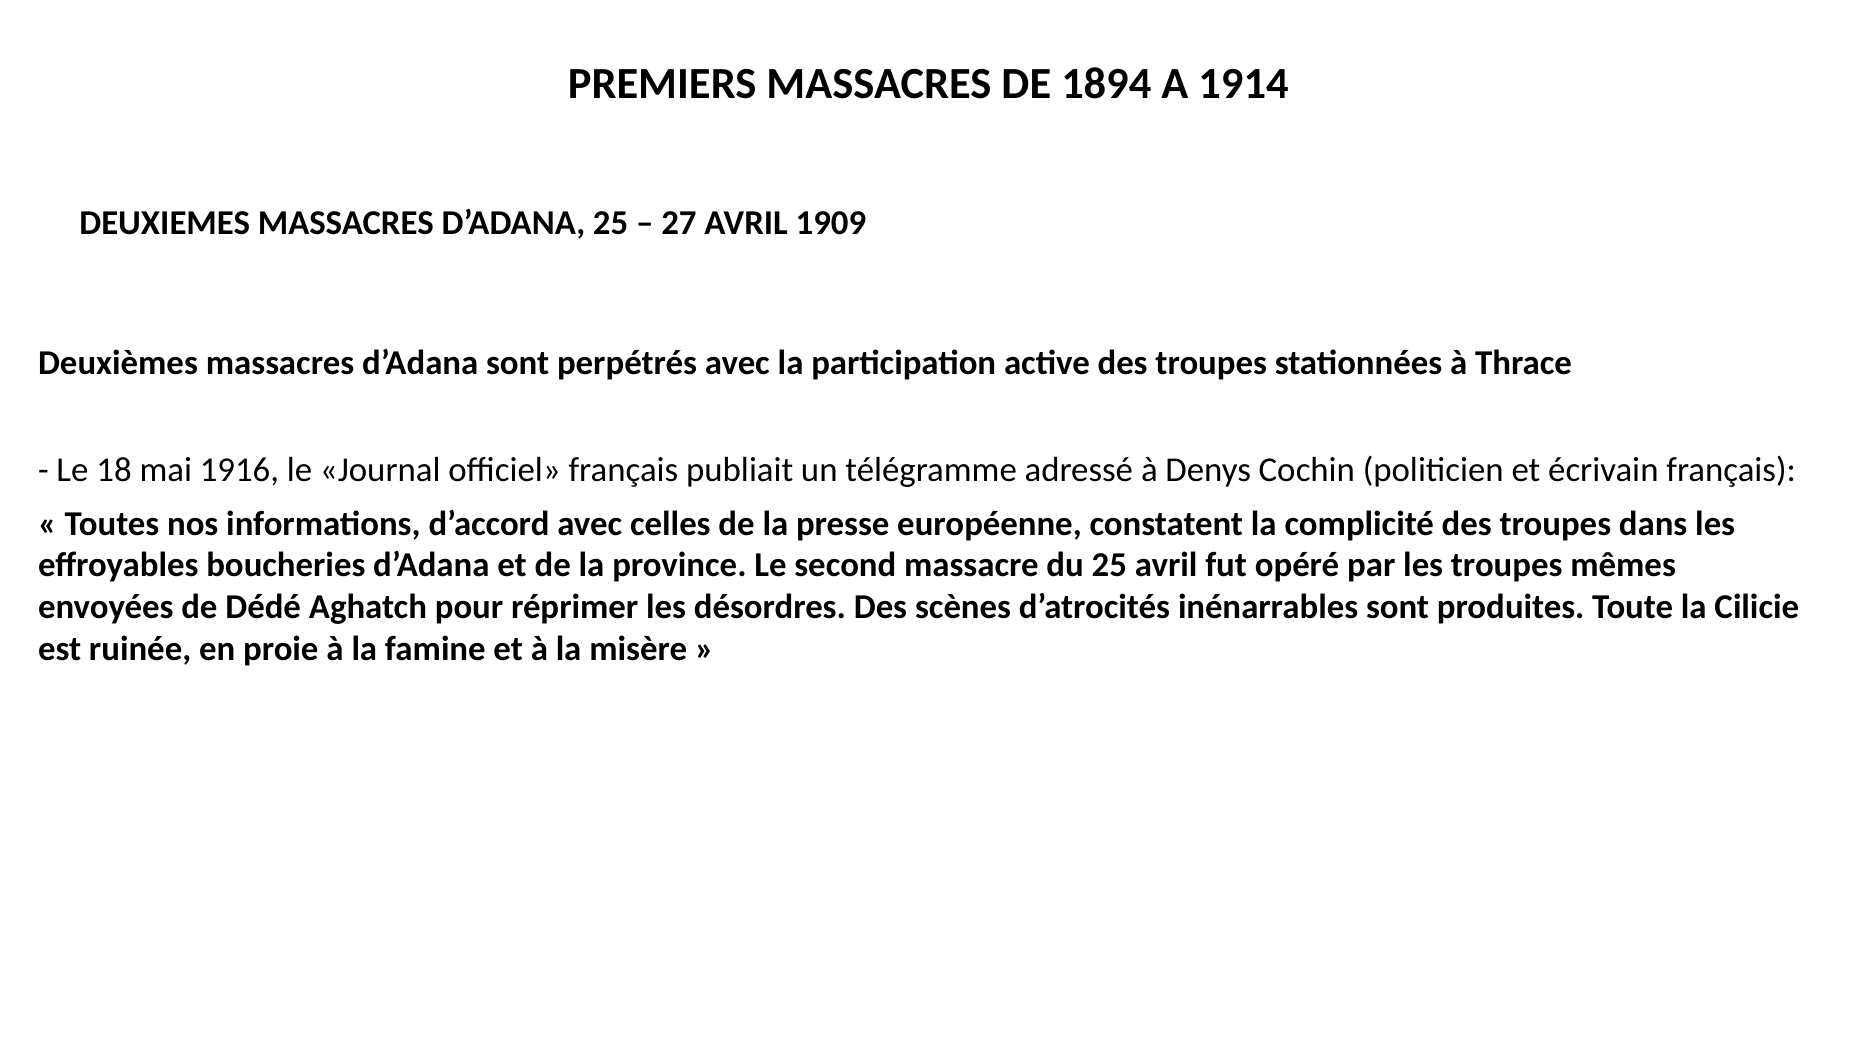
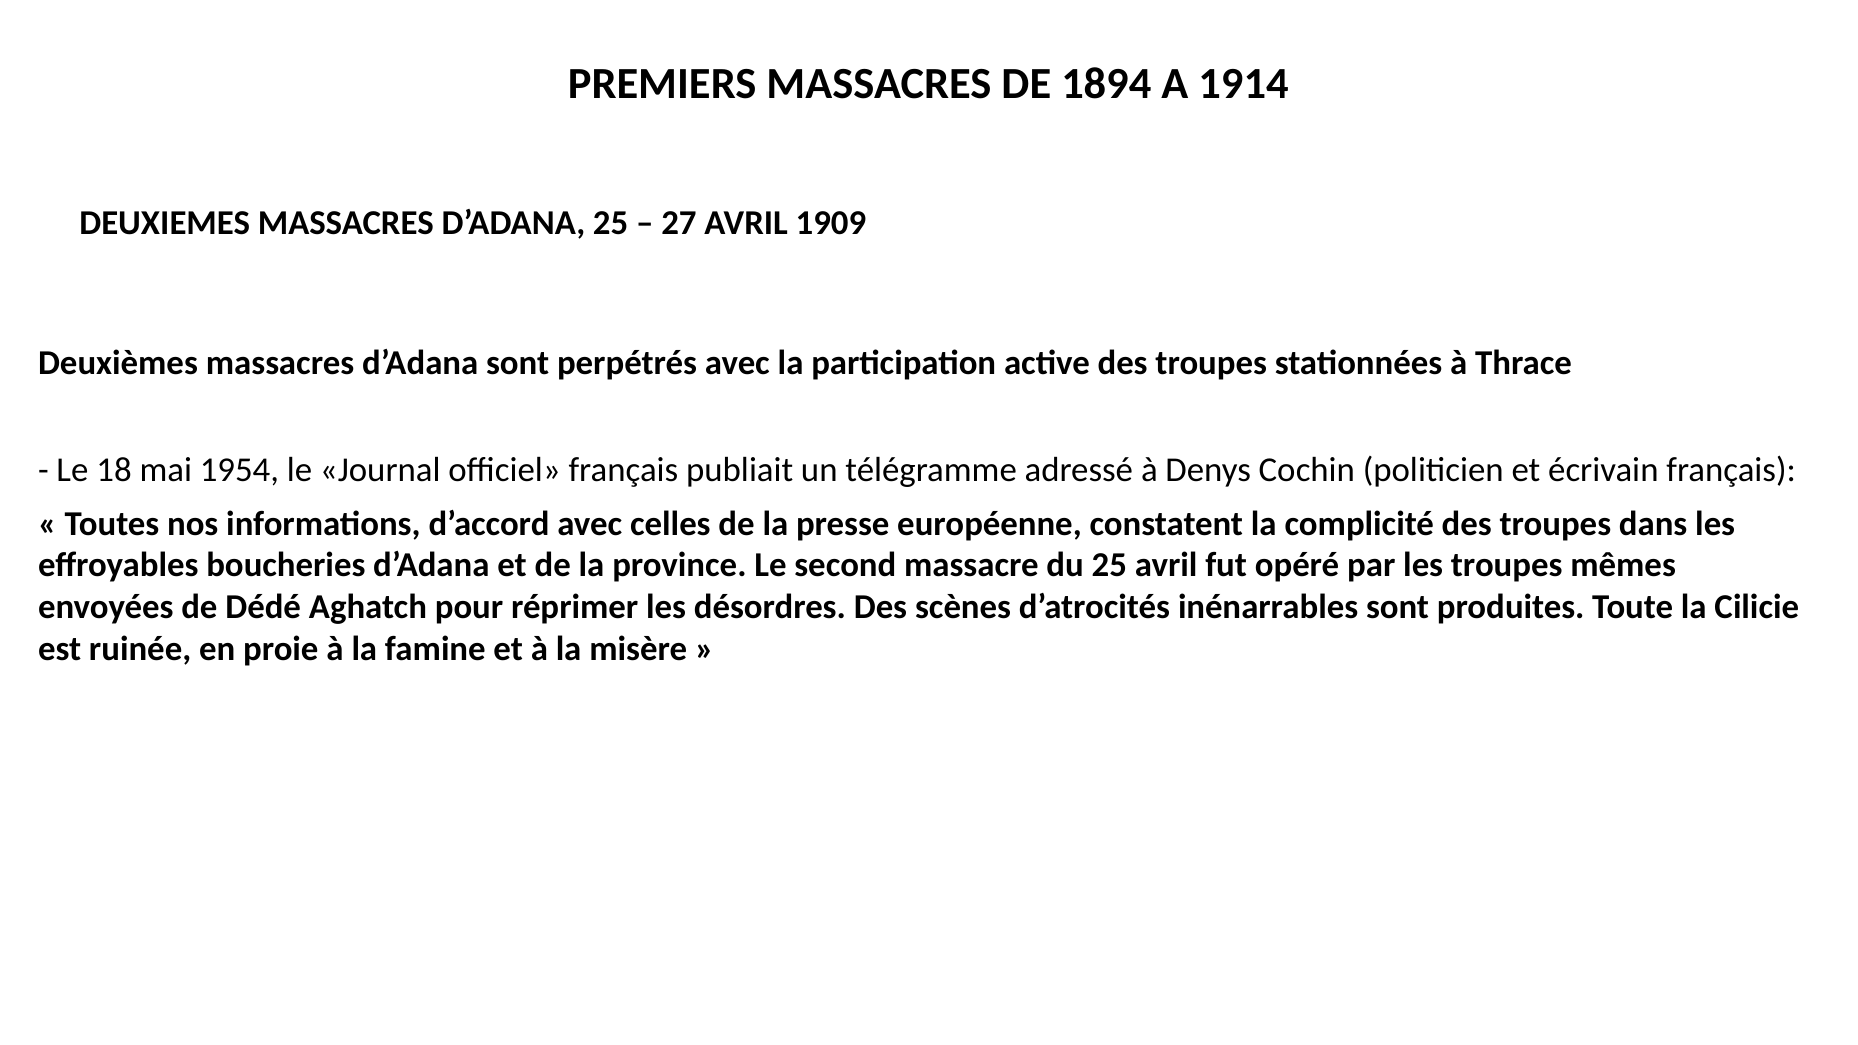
1916: 1916 -> 1954 (239, 470)
